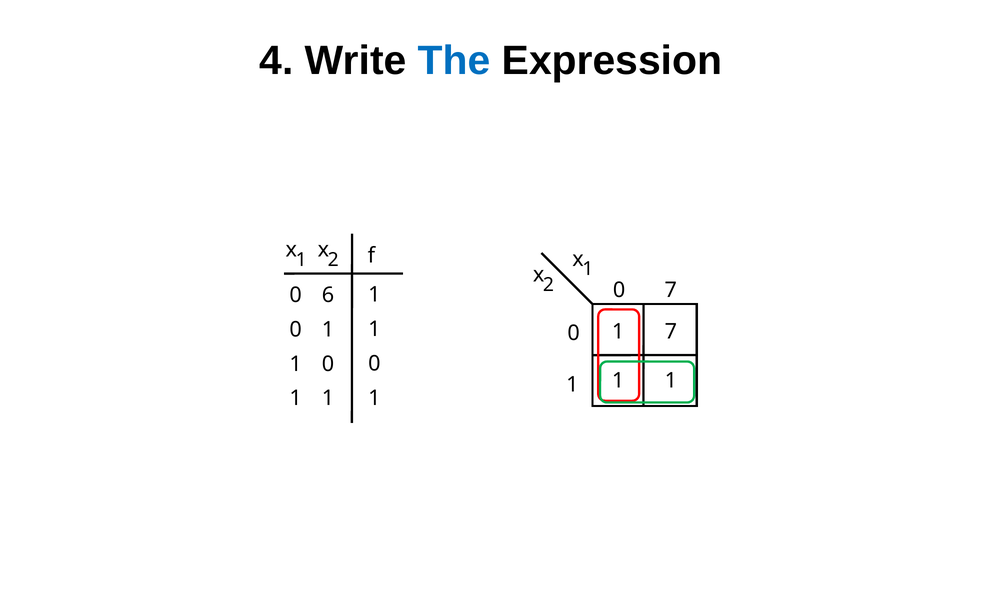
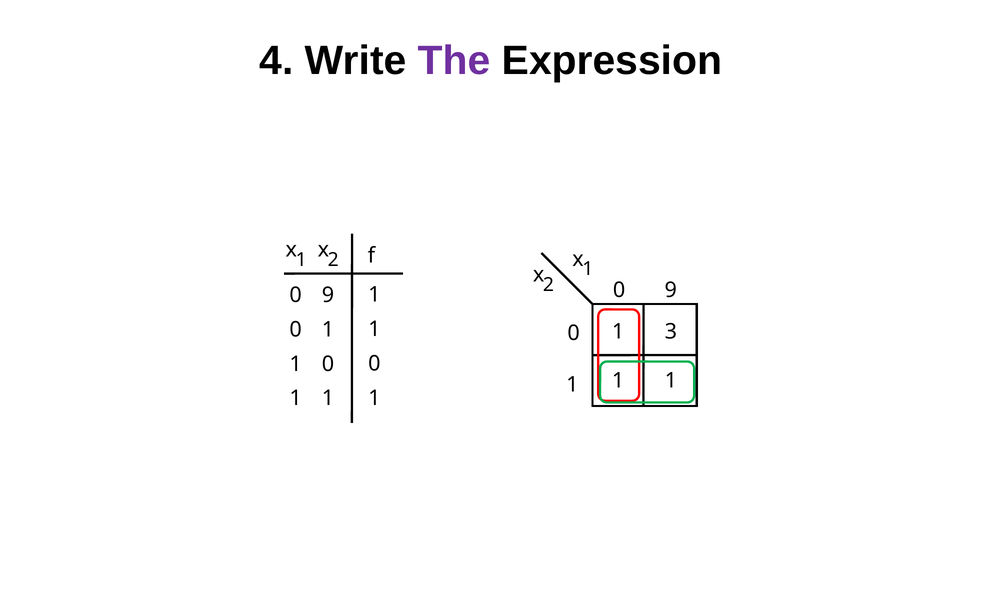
The colour: blue -> purple (454, 61)
7: 7 -> 9 (671, 290)
6: 6 -> 9 (328, 295)
1 7: 7 -> 3 (671, 332)
